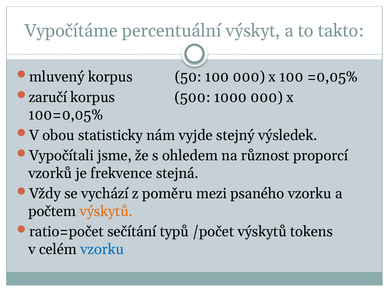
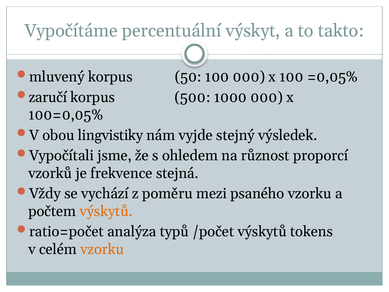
statisticky: statisticky -> lingvistiky (111, 135)
sečítání: sečítání -> analýza (132, 231)
vzorku colour: blue -> orange (102, 249)
